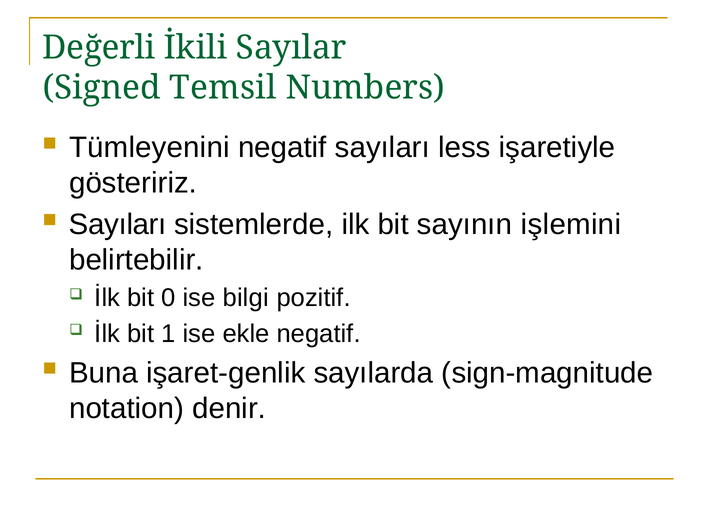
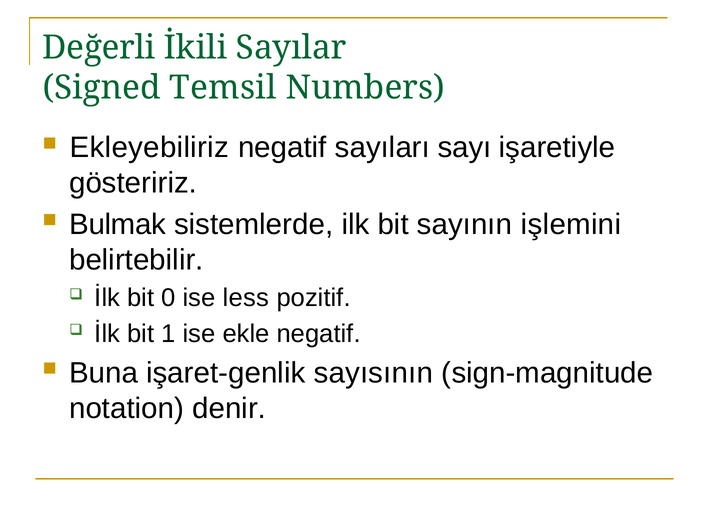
Tümleyenini: Tümleyenini -> Ekleyebiliriz (149, 147)
less: less -> sayı (465, 147)
Sayıları: Sayıları -> Bulmak (118, 224)
bilgi: bilgi -> less (246, 298)
sayılarda: sayılarda -> sayısının (373, 373)
